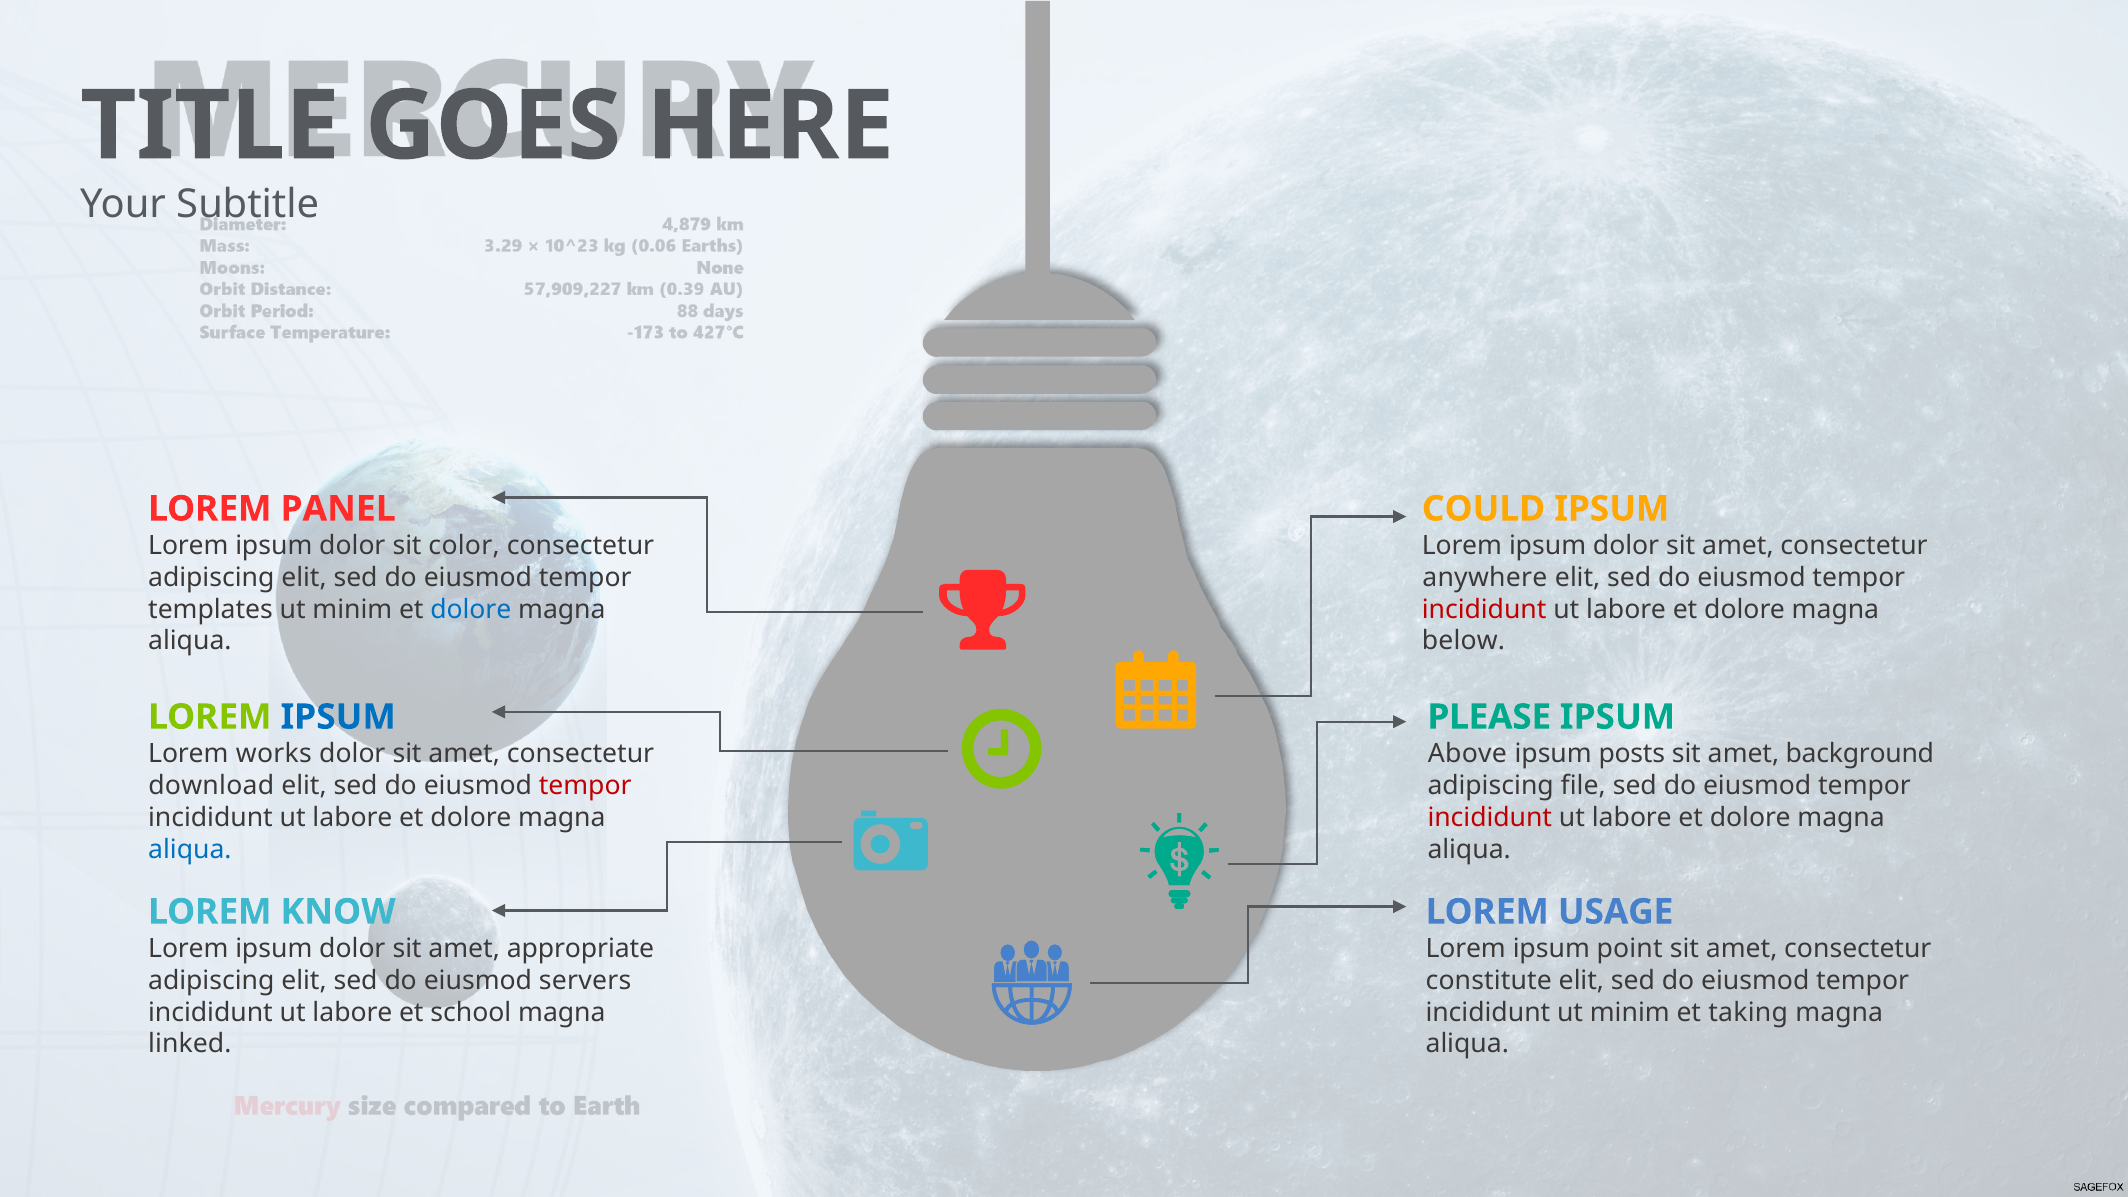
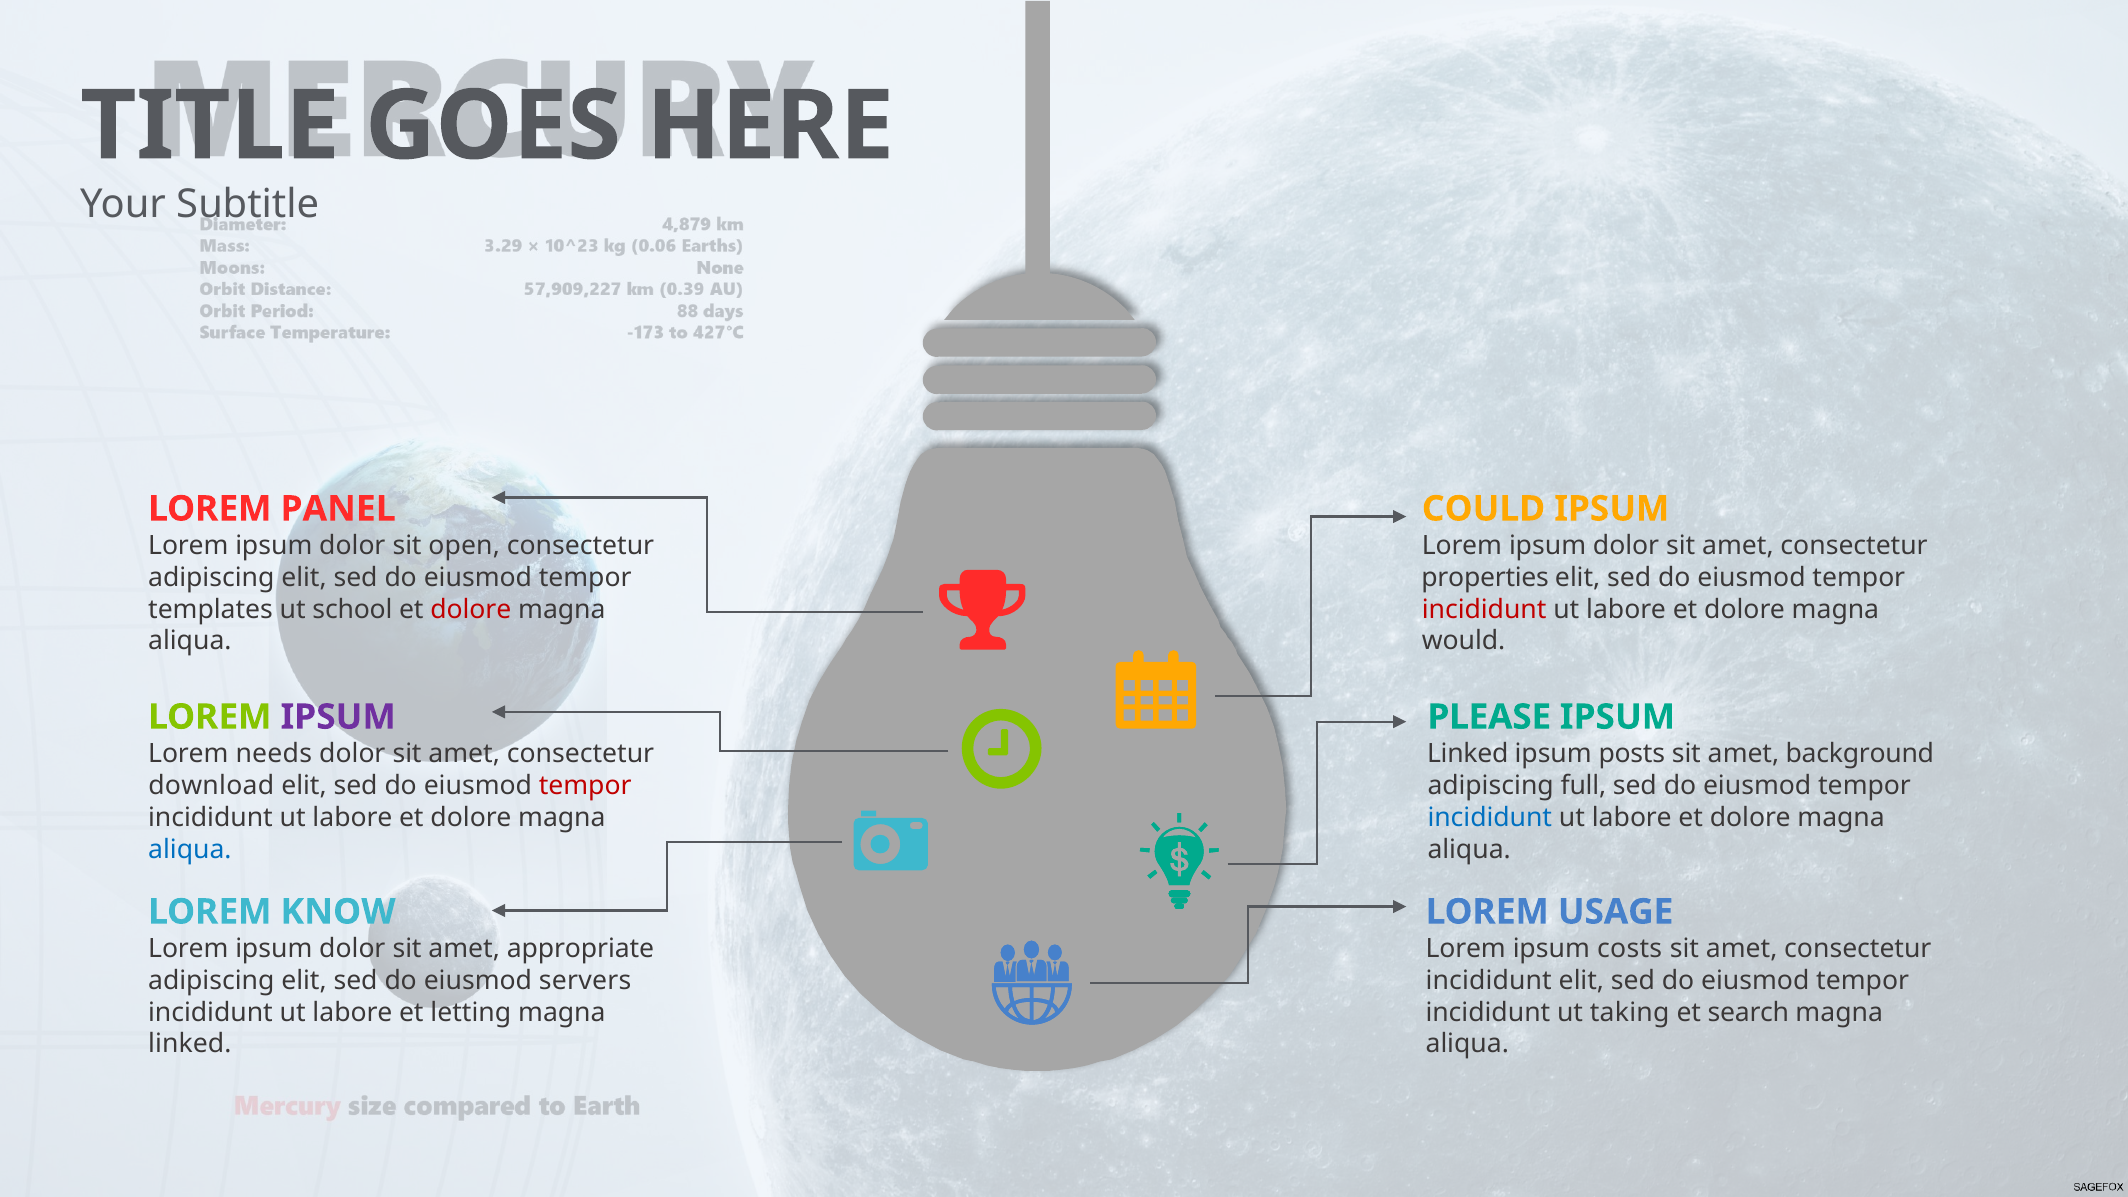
color: color -> open (464, 545)
anywhere: anywhere -> properties (1485, 577)
minim: minim -> school (352, 609)
dolore colour: blue -> red (471, 609)
below: below -> would (1464, 641)
IPSUM colour: blue -> purple (338, 717)
works: works -> needs (274, 754)
Above: Above -> Linked (1468, 754)
file: file -> full (1583, 786)
incididunt colour: red -> blue (1490, 817)
point: point -> costs (1630, 948)
constitute: constitute -> incididunt (1489, 980)
school: school -> letting (471, 1012)
incididunt ut minim: minim -> taking (1630, 1012)
taking: taking -> search (1748, 1012)
